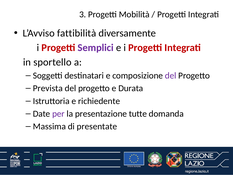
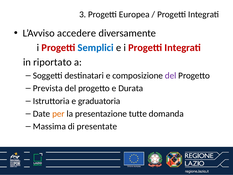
Mobilità: Mobilità -> Europea (134, 14)
fattibilità: fattibilità -> accedere (77, 33)
Semplici colour: purple -> blue (96, 48)
sportello: sportello -> riportato (52, 62)
richiedente: richiedente -> graduatoria (99, 101)
per colour: purple -> orange (58, 114)
